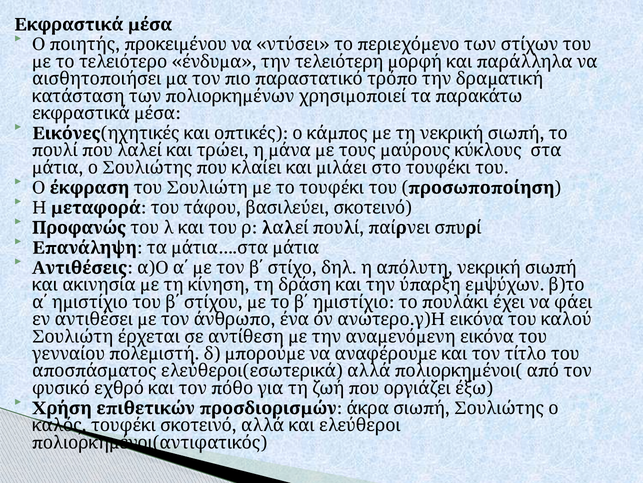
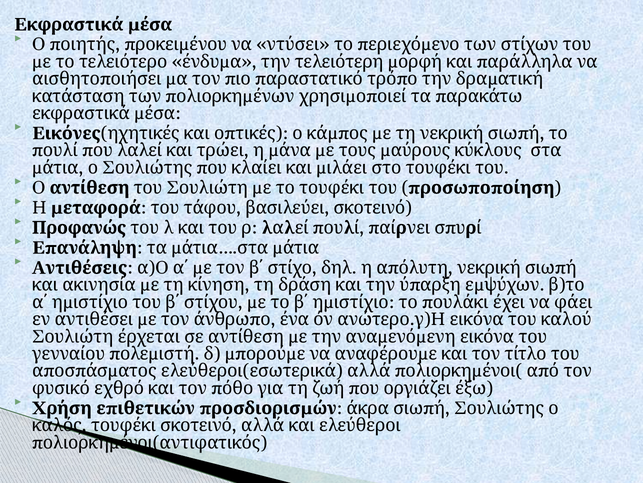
έκφραση: έκφραση -> αντίθεση (90, 187)
